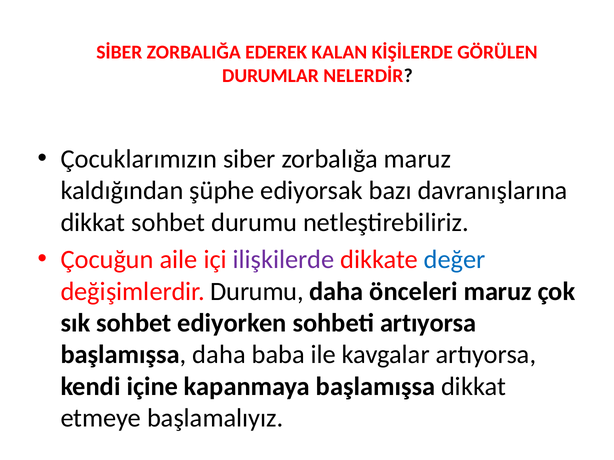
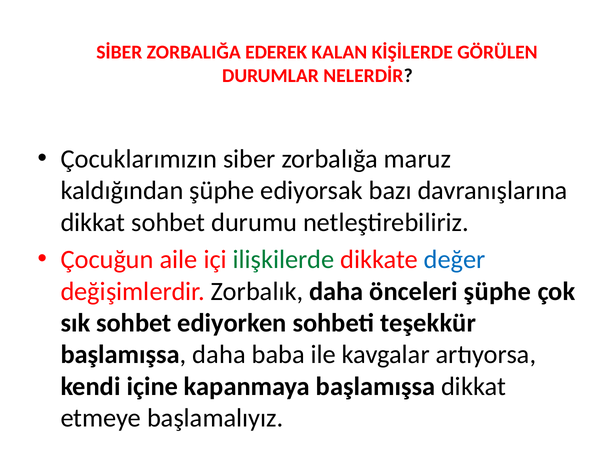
ilişkilerde colour: purple -> green (284, 260)
değişimlerdir Durumu: Durumu -> Zorbalık (257, 292)
önceleri maruz: maruz -> şüphe (498, 292)
sohbeti artıyorsa: artıyorsa -> teşekkür (428, 323)
